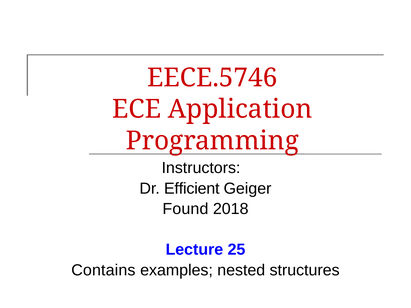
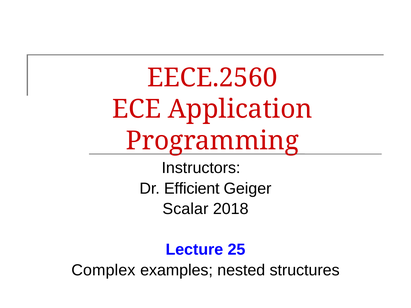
EECE.5746: EECE.5746 -> EECE.2560 (212, 78)
Found: Found -> Scalar (185, 209)
Contains: Contains -> Complex (103, 270)
